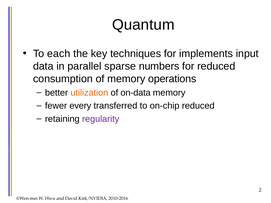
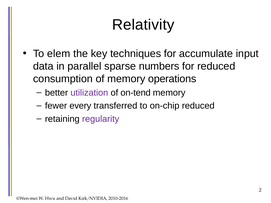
Quantum: Quantum -> Relativity (143, 25)
each: each -> elem (59, 54)
implements: implements -> accumulate (206, 54)
utilization colour: orange -> purple (89, 93)
on-data: on-data -> on-tend (136, 93)
